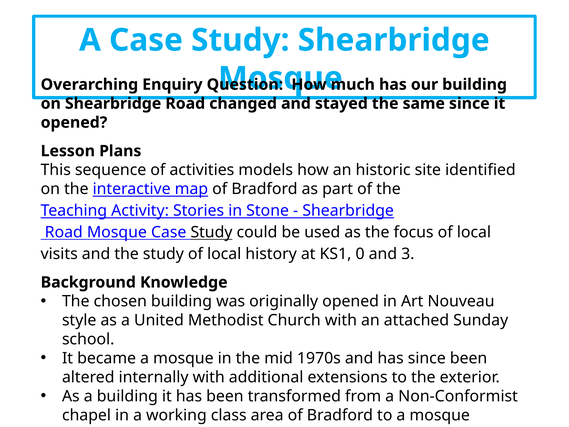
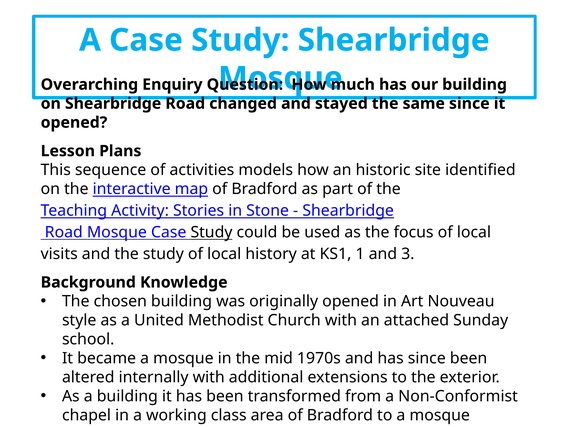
0: 0 -> 1 (360, 254)
